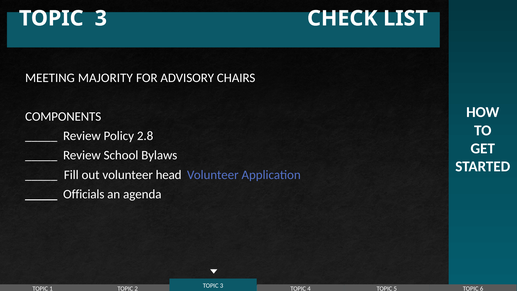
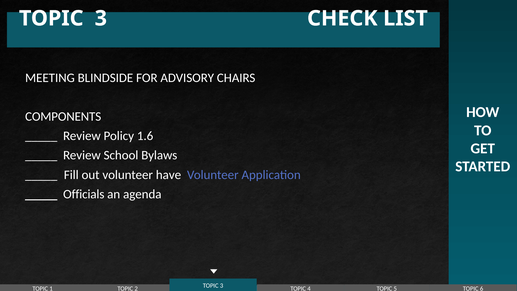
MAJORITY: MAJORITY -> BLINDSIDE (105, 78)
2.8: 2.8 -> 1.6 (145, 136)
head: head -> have (169, 175)
